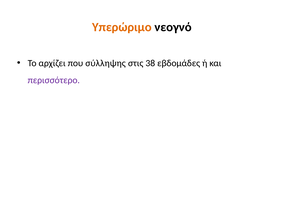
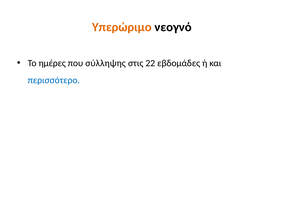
αρχίζει: αρχίζει -> ημέρες (52, 63)
38: 38 -> 22 (150, 63)
περισσότερο colour: purple -> blue (54, 80)
